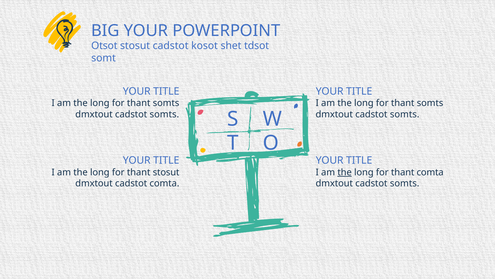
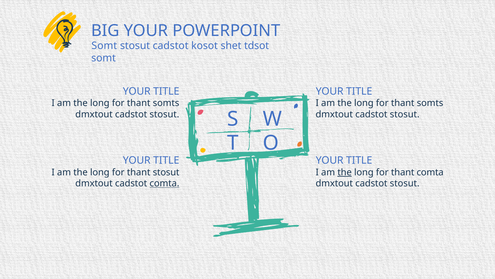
Otsot: Otsot -> Somt (104, 45)
somts: somts -> stosut (164, 114)
somts: somts -> stosut (405, 114)
comta underline: none -> present (164, 183)
somts: somts -> stosut (405, 183)
